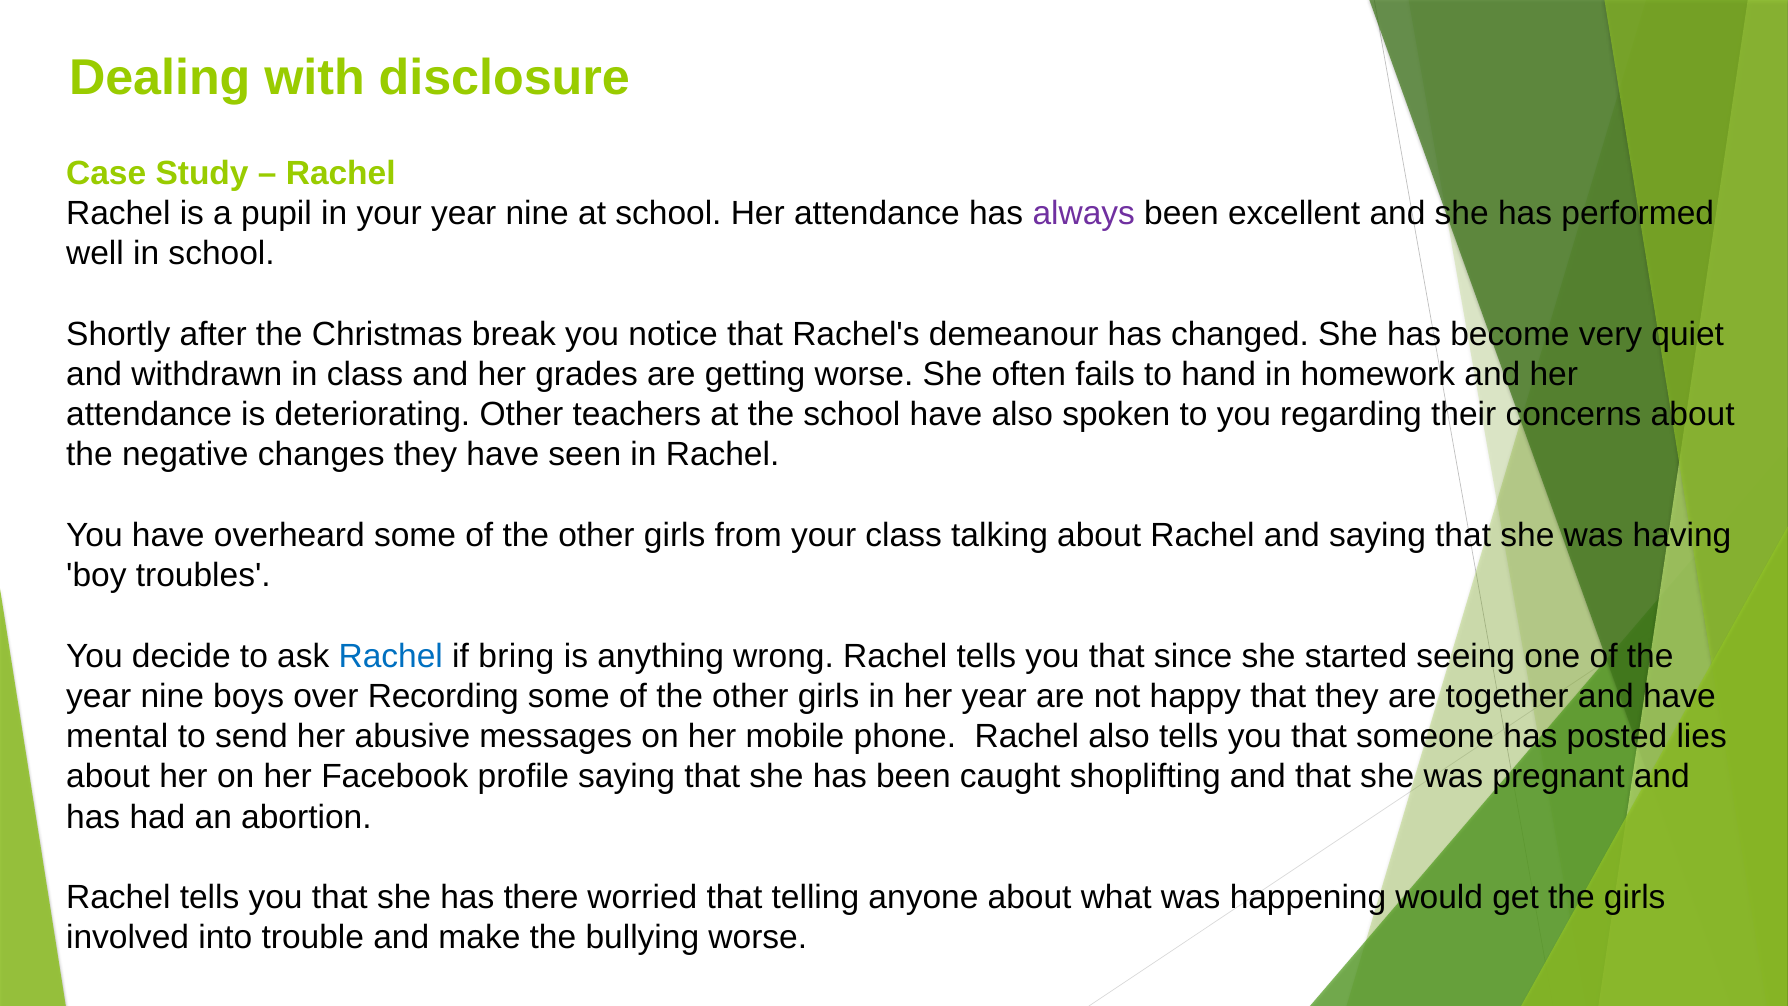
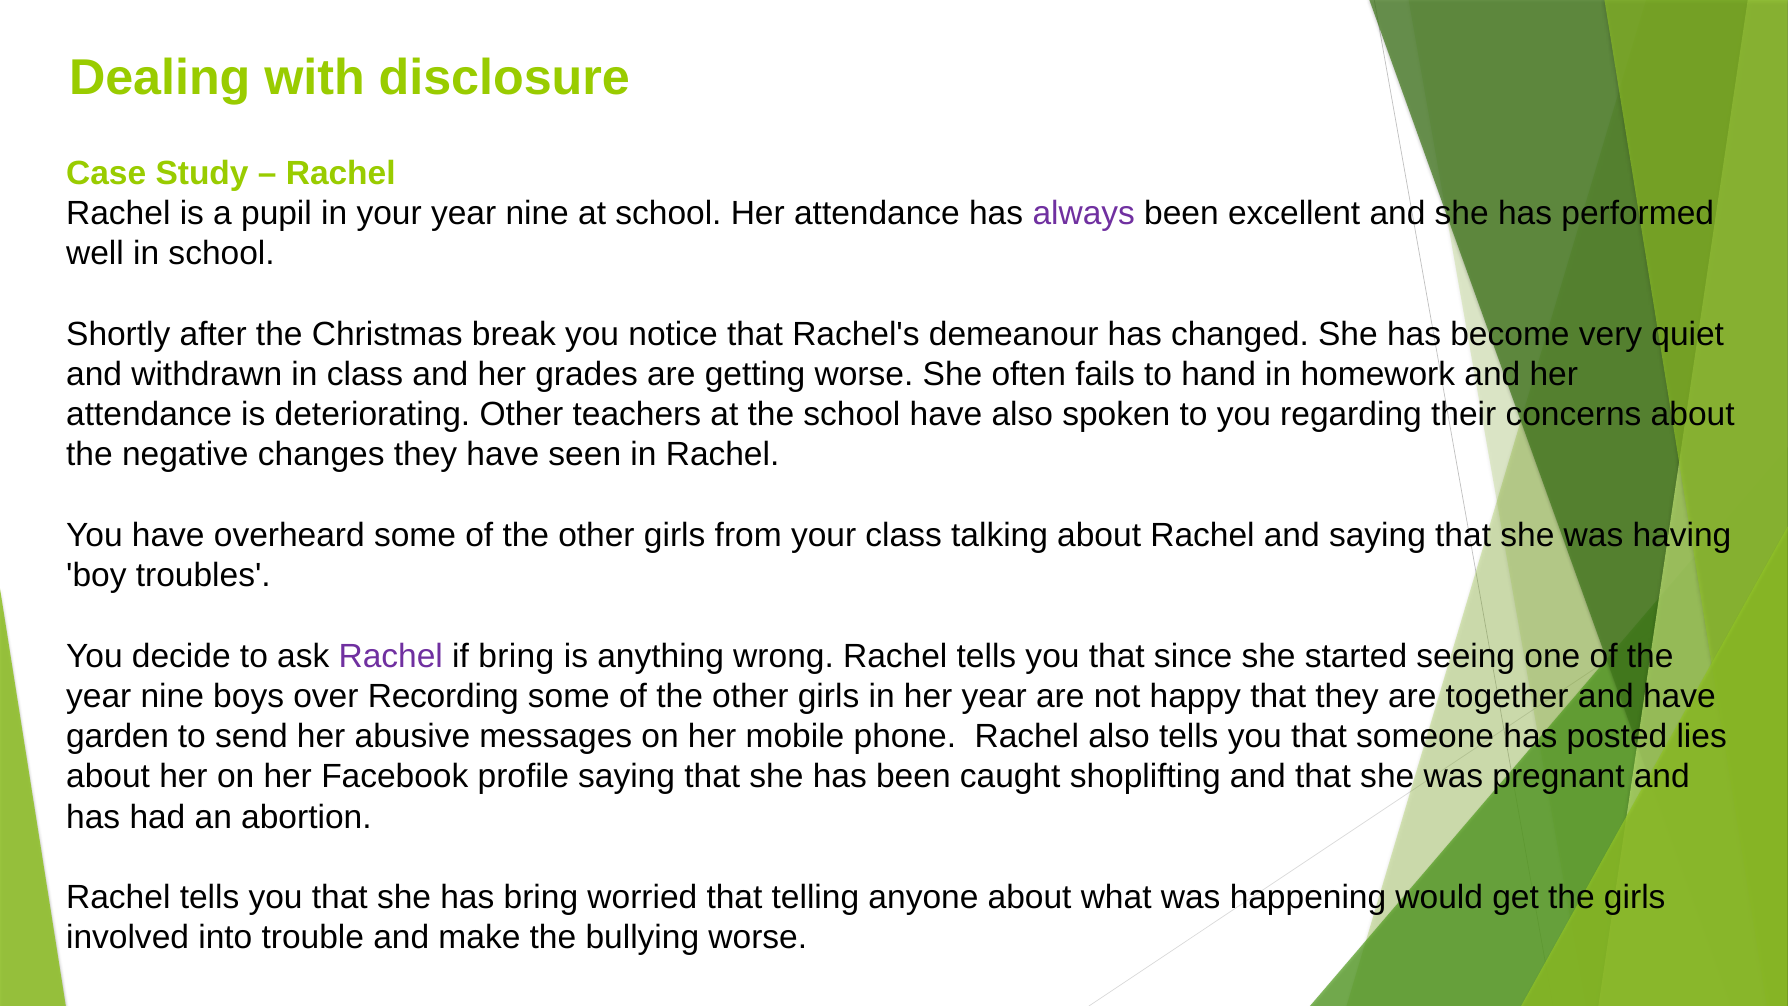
Rachel colour: blue -> purple (391, 656)
mental: mental -> garden (118, 736)
has there: there -> bring (541, 897)
